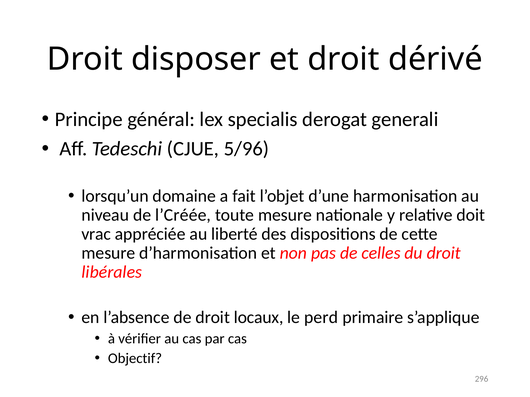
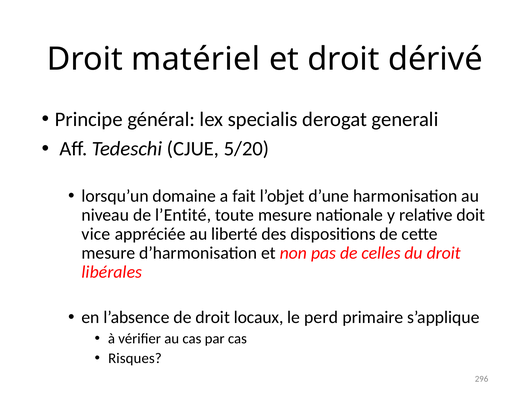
disposer: disposer -> matériel (196, 59)
5/96: 5/96 -> 5/20 (246, 149)
l’Créée: l’Créée -> l’Entité (183, 215)
vrac: vrac -> vice (96, 234)
Objectif: Objectif -> Risques (135, 359)
